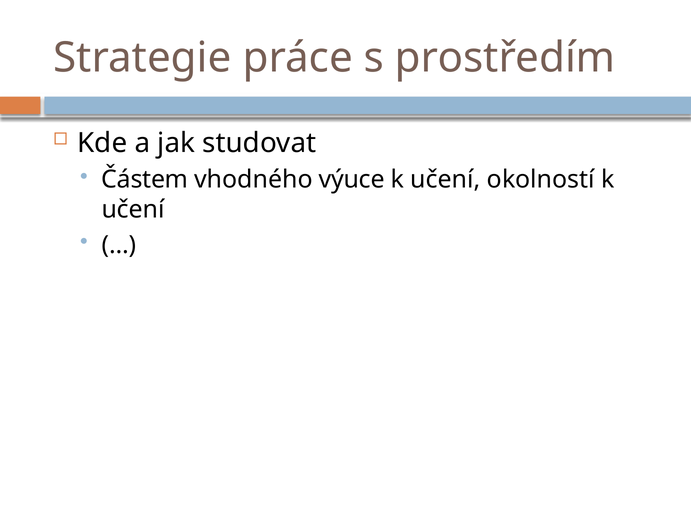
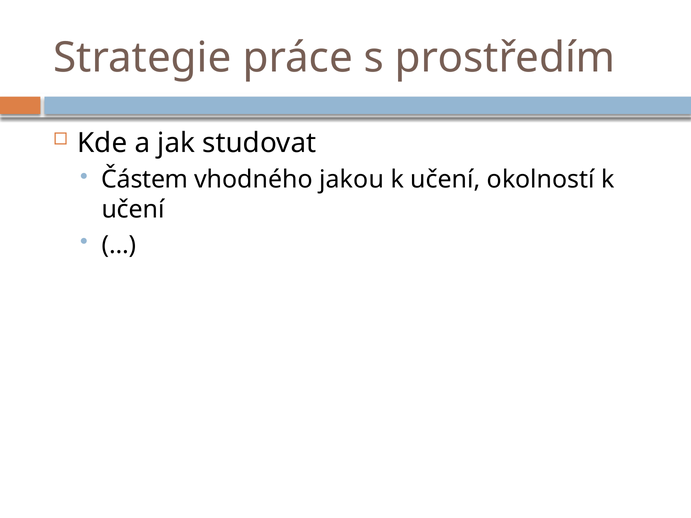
výuce: výuce -> jakou (352, 180)
